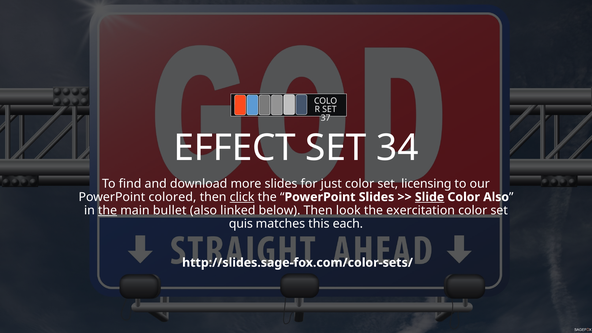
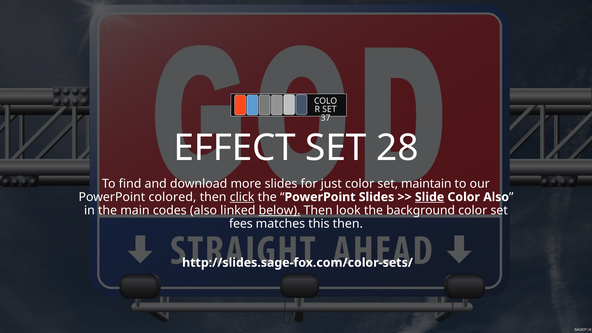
34: 34 -> 28 (397, 148)
licensing: licensing -> maintain (426, 184)
the underline: present -> none (108, 210)
bullet: bullet -> codes (170, 210)
below underline: none -> present (280, 210)
exercitation: exercitation -> background (421, 210)
quis: quis -> fees (241, 224)
this each: each -> then (348, 224)
